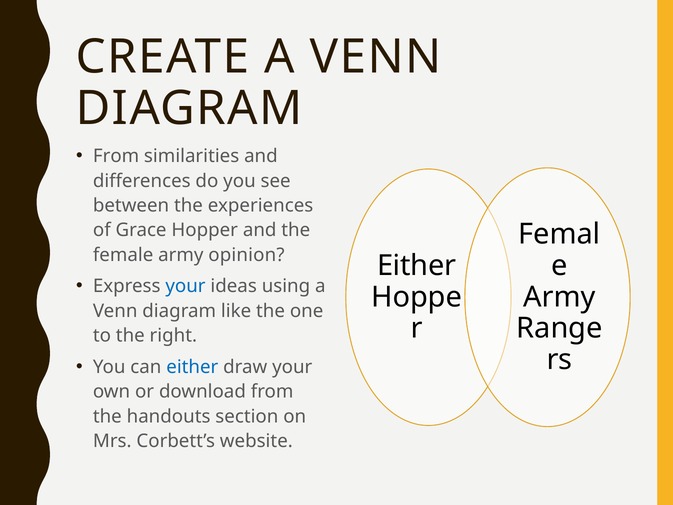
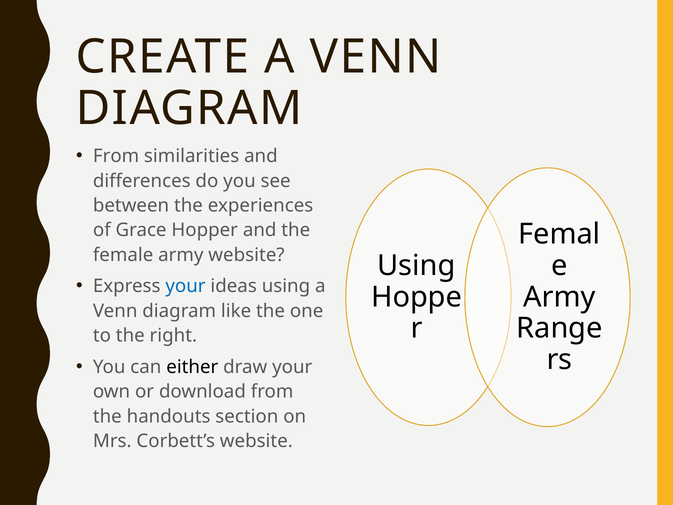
army opinion: opinion -> website (246, 255)
Either: Either -> Using (416, 266)
either colour: blue -> black (192, 367)
